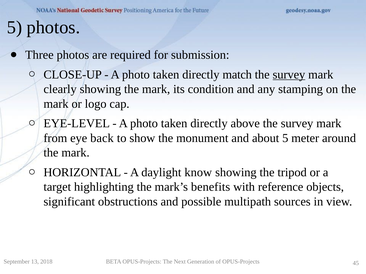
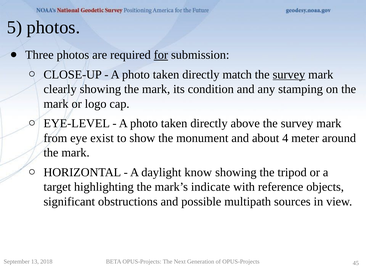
for underline: none -> present (161, 55)
back: back -> exist (102, 138)
about 5: 5 -> 4 (285, 138)
benefits: benefits -> indicate (211, 187)
